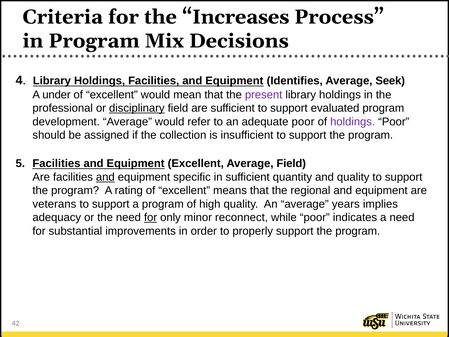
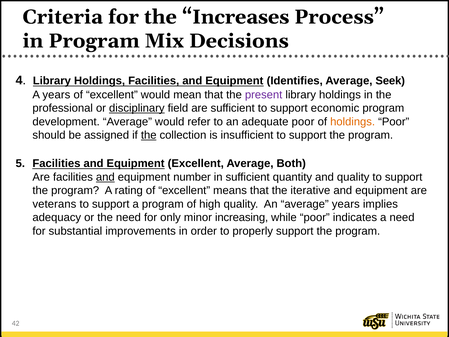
A under: under -> years (56, 95)
evaluated: evaluated -> economic (335, 108)
holdings colour: purple -> orange (353, 122)
the underline: none -> present (149, 135)
Average Field: Field -> Both (291, 163)
specific: specific -> number (192, 177)
regional: regional -> iterative (310, 190)
for underline: present -> none (151, 217)
reconnect: reconnect -> increasing (242, 217)
